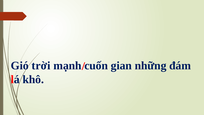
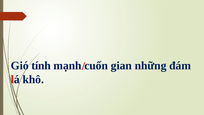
trời: trời -> tính (41, 65)
